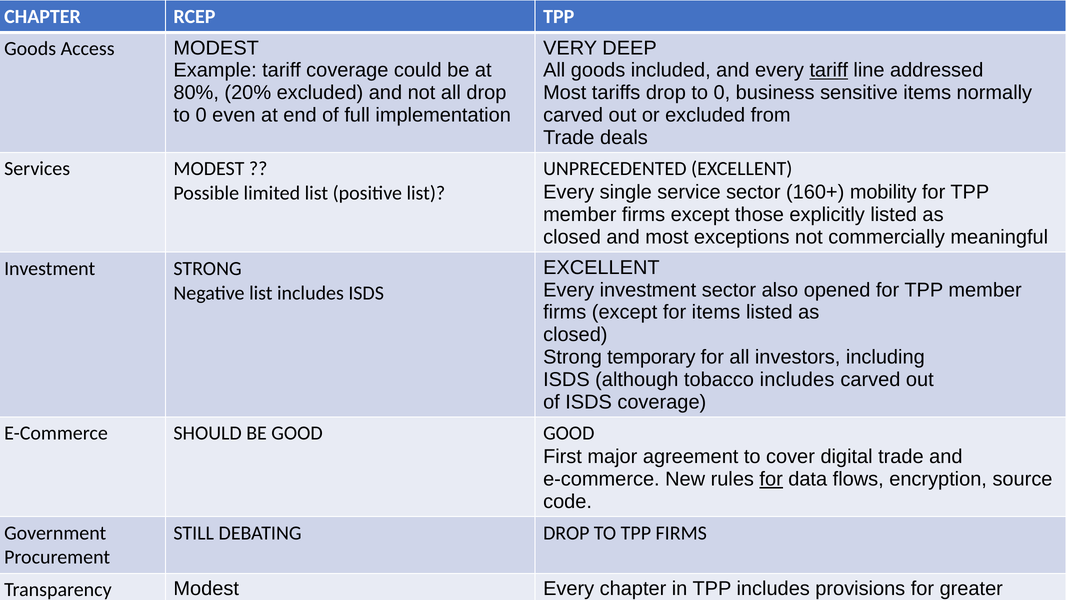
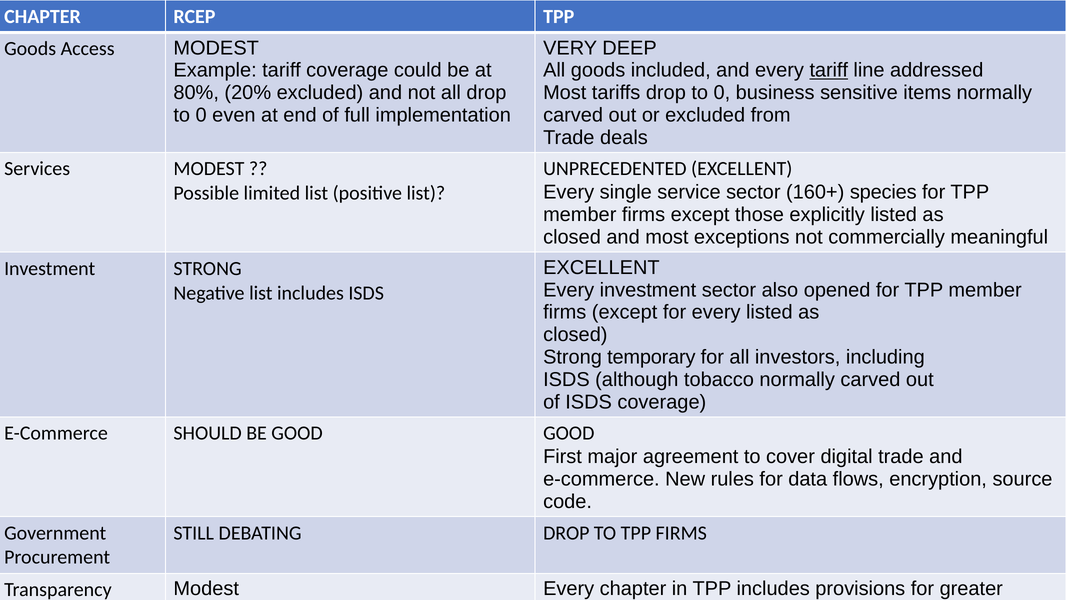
mobility: mobility -> species (883, 192)
for items: items -> every (716, 312)
tobacco includes: includes -> normally (797, 379)
for underline: present -> none (771, 479)
